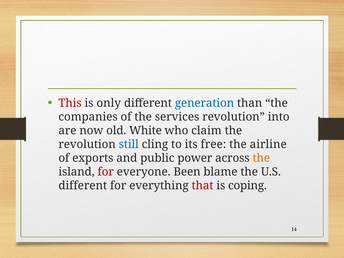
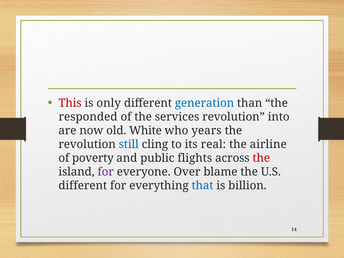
companies: companies -> responded (88, 117)
claim: claim -> years (206, 131)
free: free -> real (213, 144)
exports: exports -> poverty (93, 158)
power: power -> flights (195, 158)
the colour: orange -> red (261, 158)
for colour: red -> purple (106, 172)
Been: Been -> Over (187, 172)
that colour: red -> blue (203, 186)
coping: coping -> billion (247, 186)
